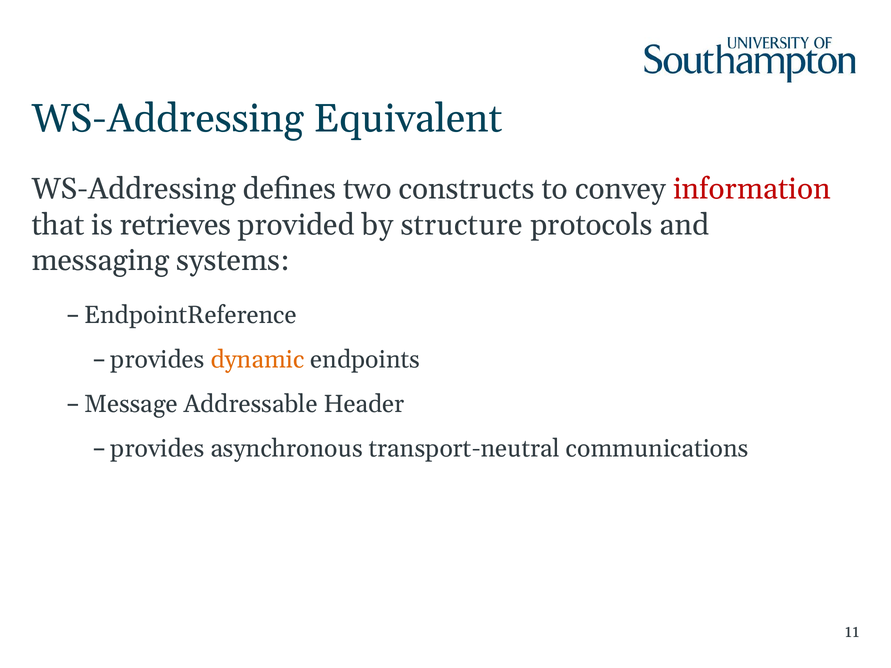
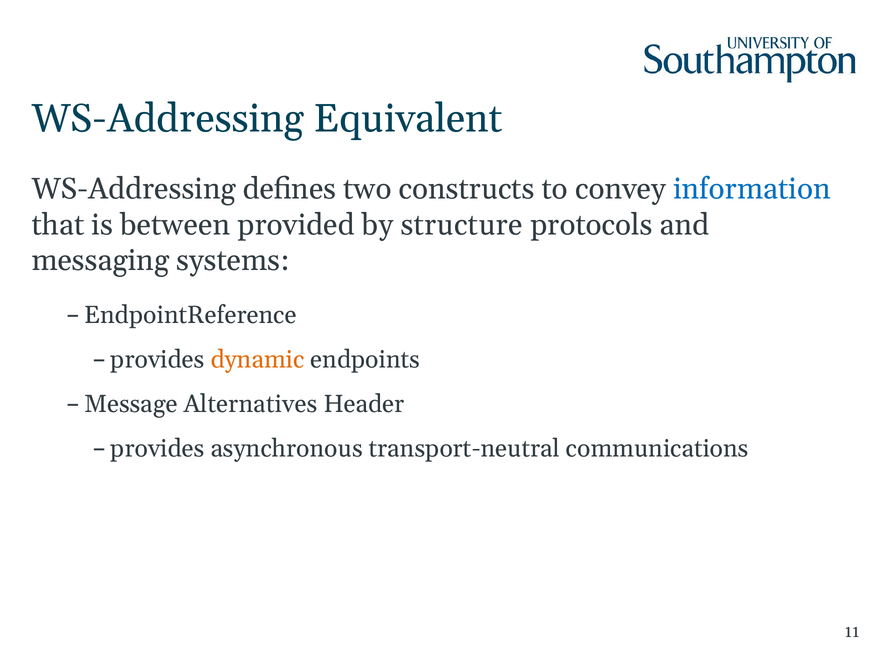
information colour: red -> blue (752, 189)
retrieves: retrieves -> between (175, 225)
Addressable: Addressable -> Alternatives (250, 404)
